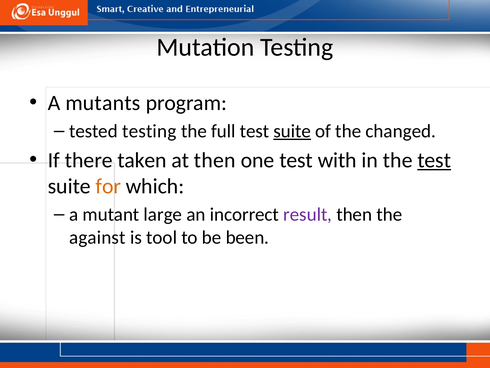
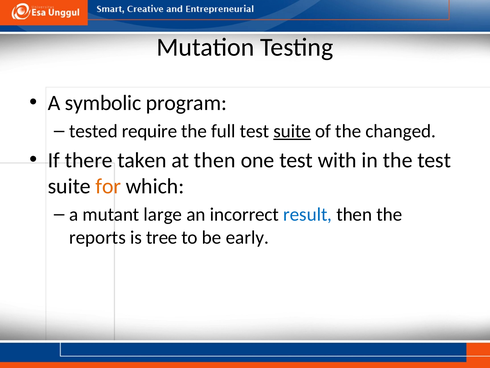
mutants: mutants -> symbolic (103, 103)
tested testing: testing -> require (149, 131)
test underline: present -> none (434, 160)
result colour: purple -> blue (308, 214)
against: against -> reports (98, 237)
tool: tool -> tree (162, 237)
been: been -> early (247, 237)
